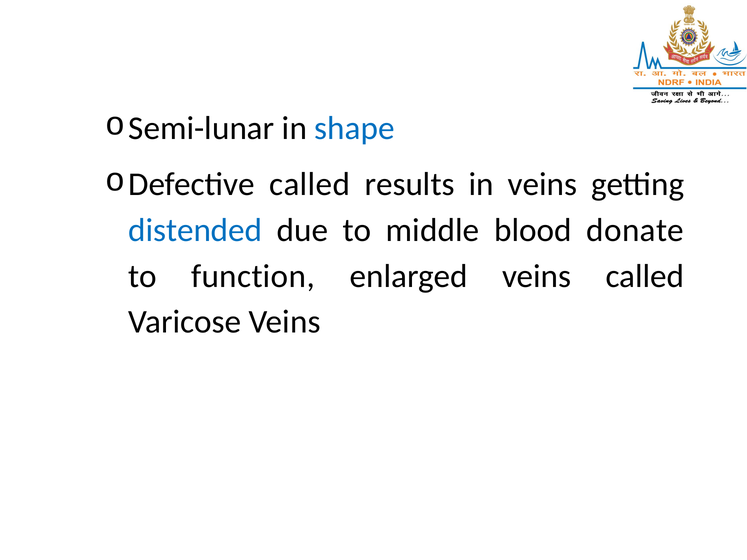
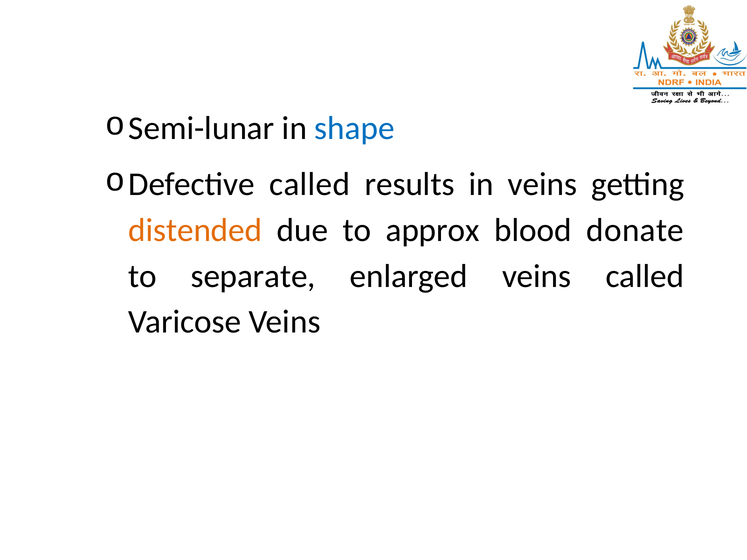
distended colour: blue -> orange (195, 230)
middle: middle -> approx (433, 230)
function: function -> separate (253, 276)
